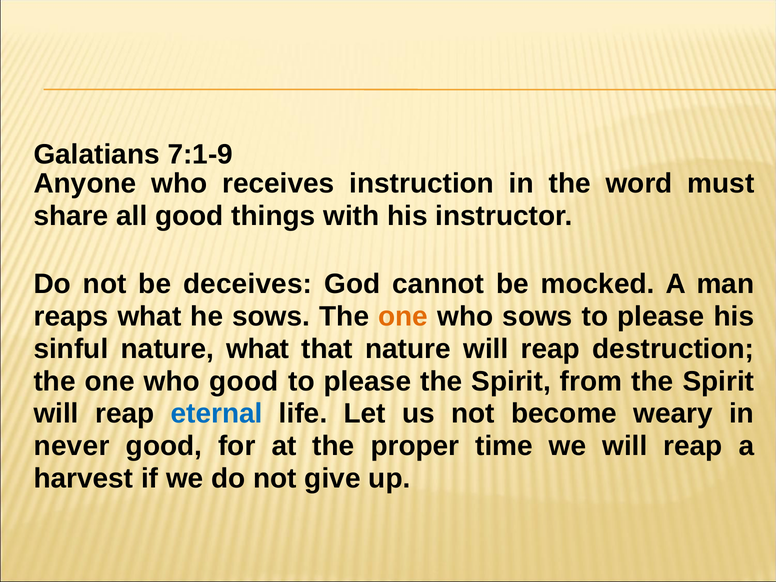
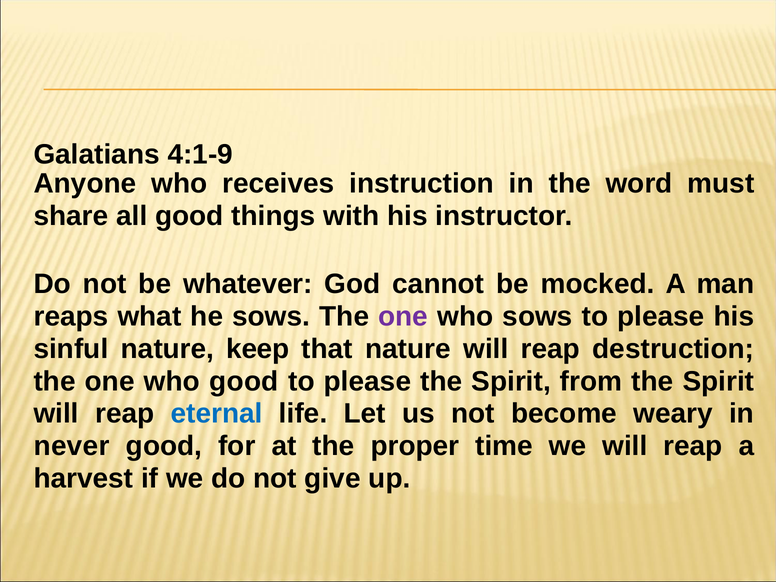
7:1-9: 7:1-9 -> 4:1-9 (200, 155)
deceives: deceives -> whatever (248, 284)
one colour: orange -> purple (403, 317)
nature what: what -> keep (258, 349)
